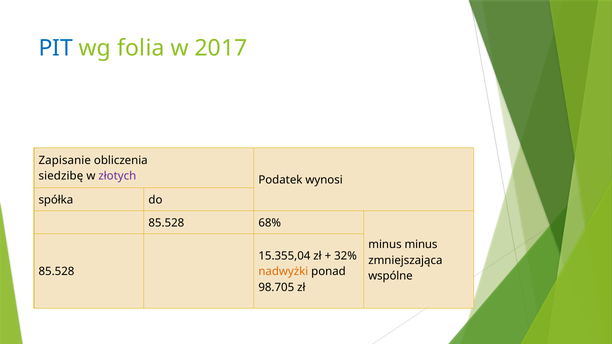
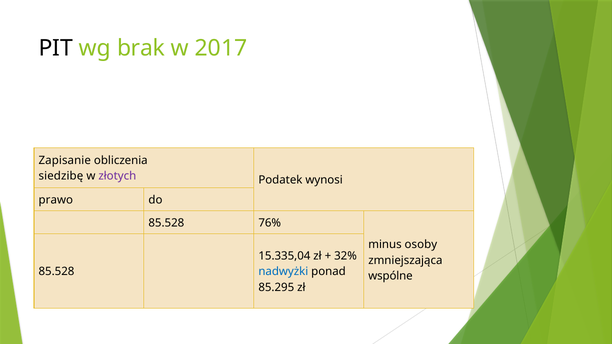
PIT colour: blue -> black (56, 48)
folia: folia -> brak (141, 48)
spółka: spółka -> prawo (56, 200)
68%: 68% -> 76% (270, 223)
minus minus: minus -> osoby (421, 245)
15.355,04: 15.355,04 -> 15.335,04 (284, 256)
nadwyżki colour: orange -> blue (283, 272)
98.705: 98.705 -> 85.295 (276, 288)
